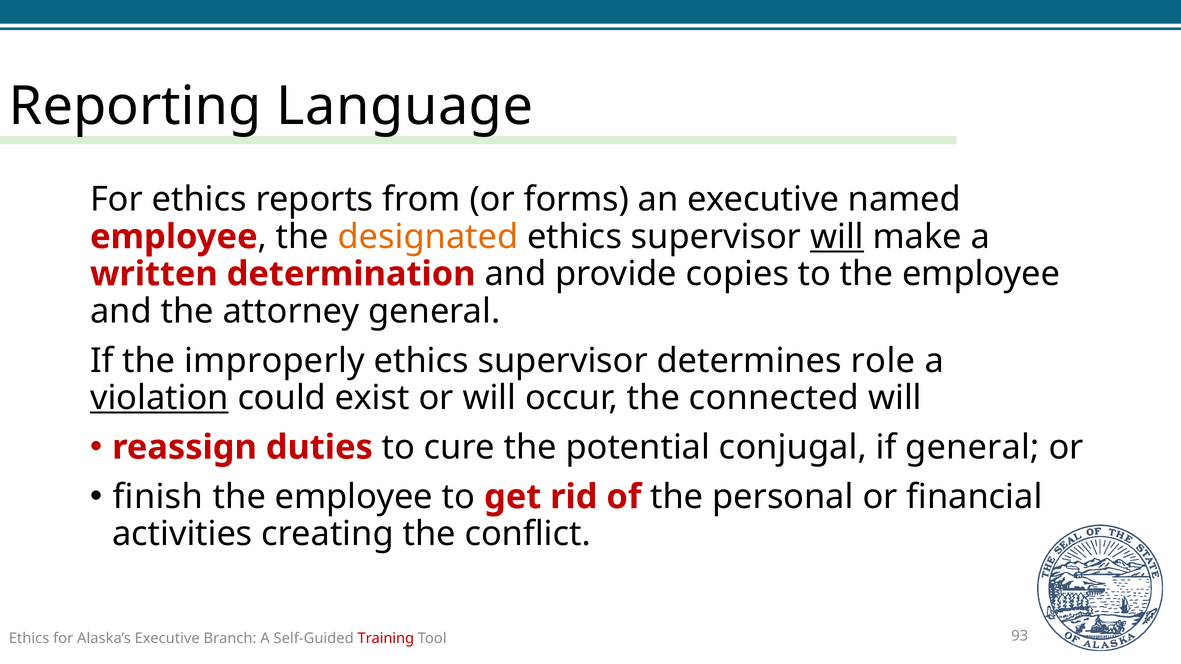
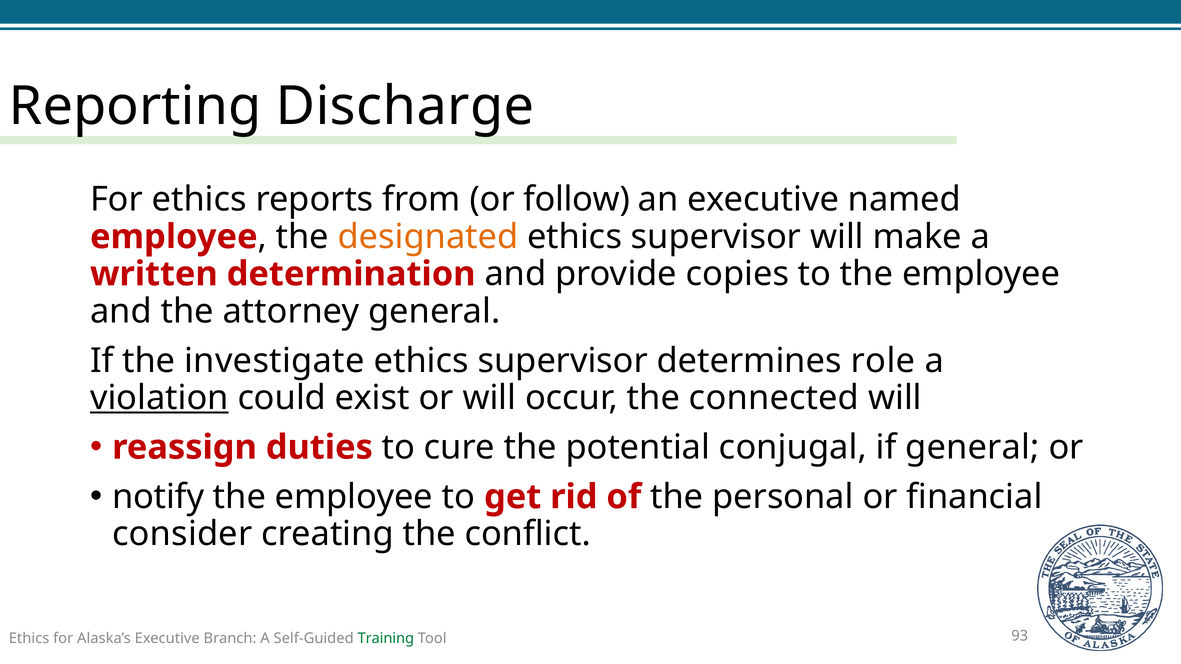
Language: Language -> Discharge (405, 107)
forms: forms -> follow (577, 200)
will underline: present -> none (837, 237)
improperly: improperly -> investigate (274, 361)
finish: finish -> notify (158, 497)
activities: activities -> consider (182, 534)
Training colour: red -> green (386, 639)
